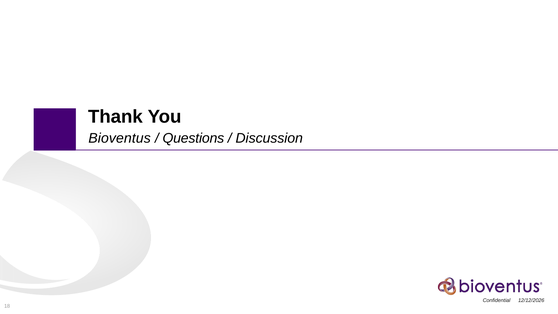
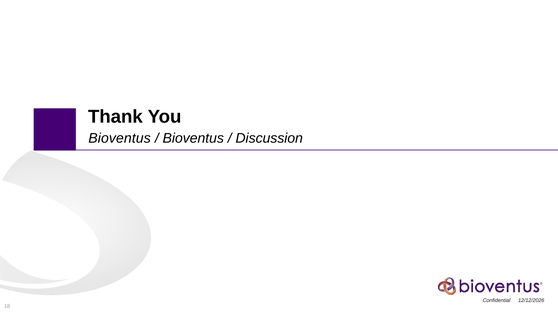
Questions: Questions -> Bioventus (193, 138)
